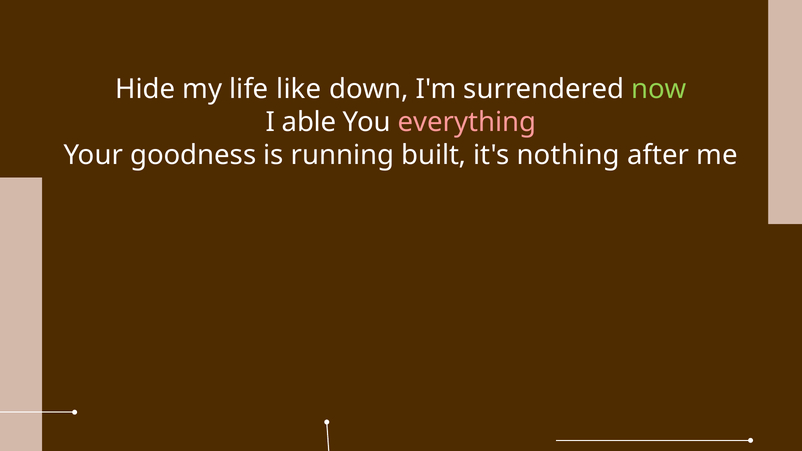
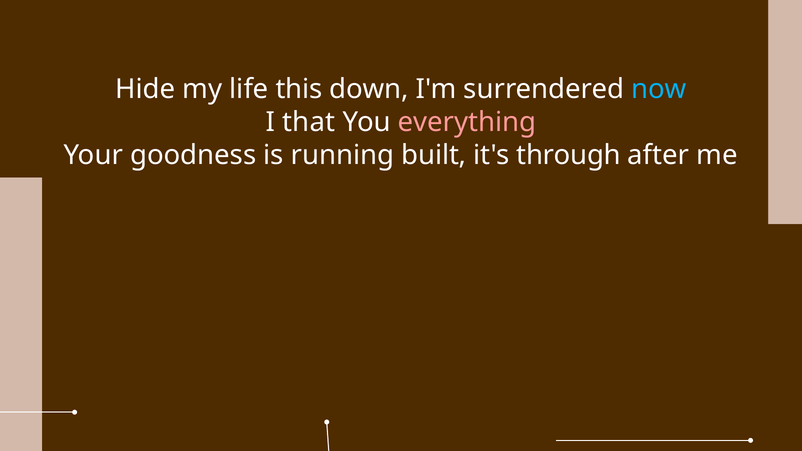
like: like -> this (299, 89)
now colour: light green -> light blue (659, 89)
able: able -> that (309, 122)
nothing: nothing -> through (569, 155)
